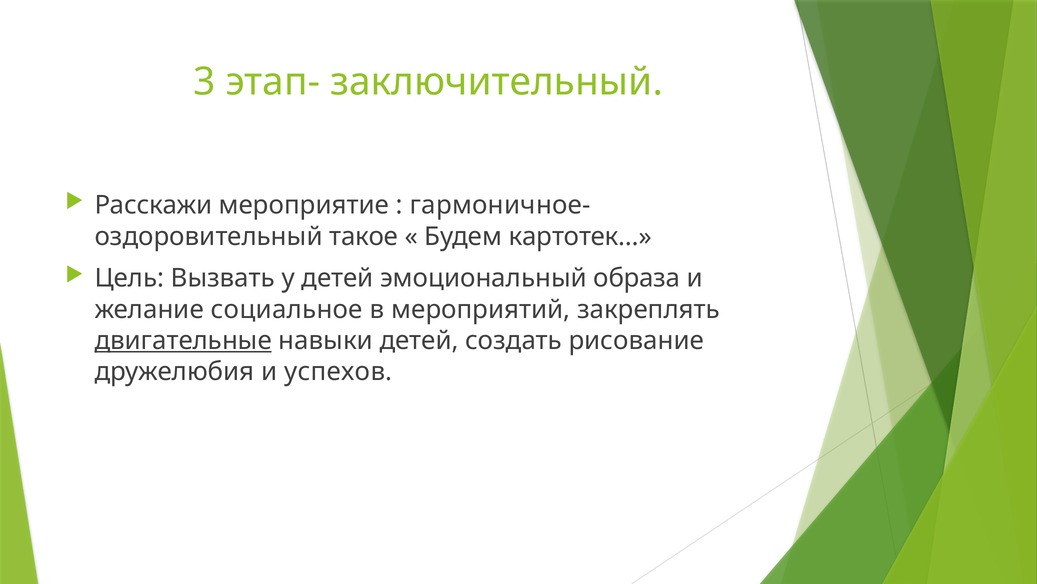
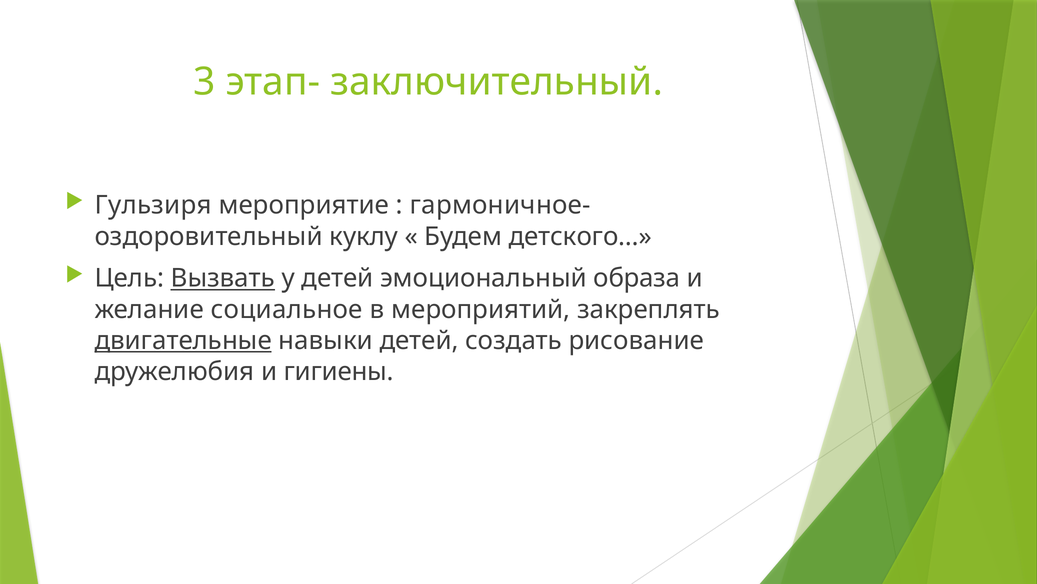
Расскажи: Расскажи -> Гульзиря (153, 205)
такое: такое -> куклу (364, 236)
картотек…: картотек… -> детского… (580, 236)
Вызвать underline: none -> present (223, 278)
успехов: успехов -> гигиены (339, 371)
